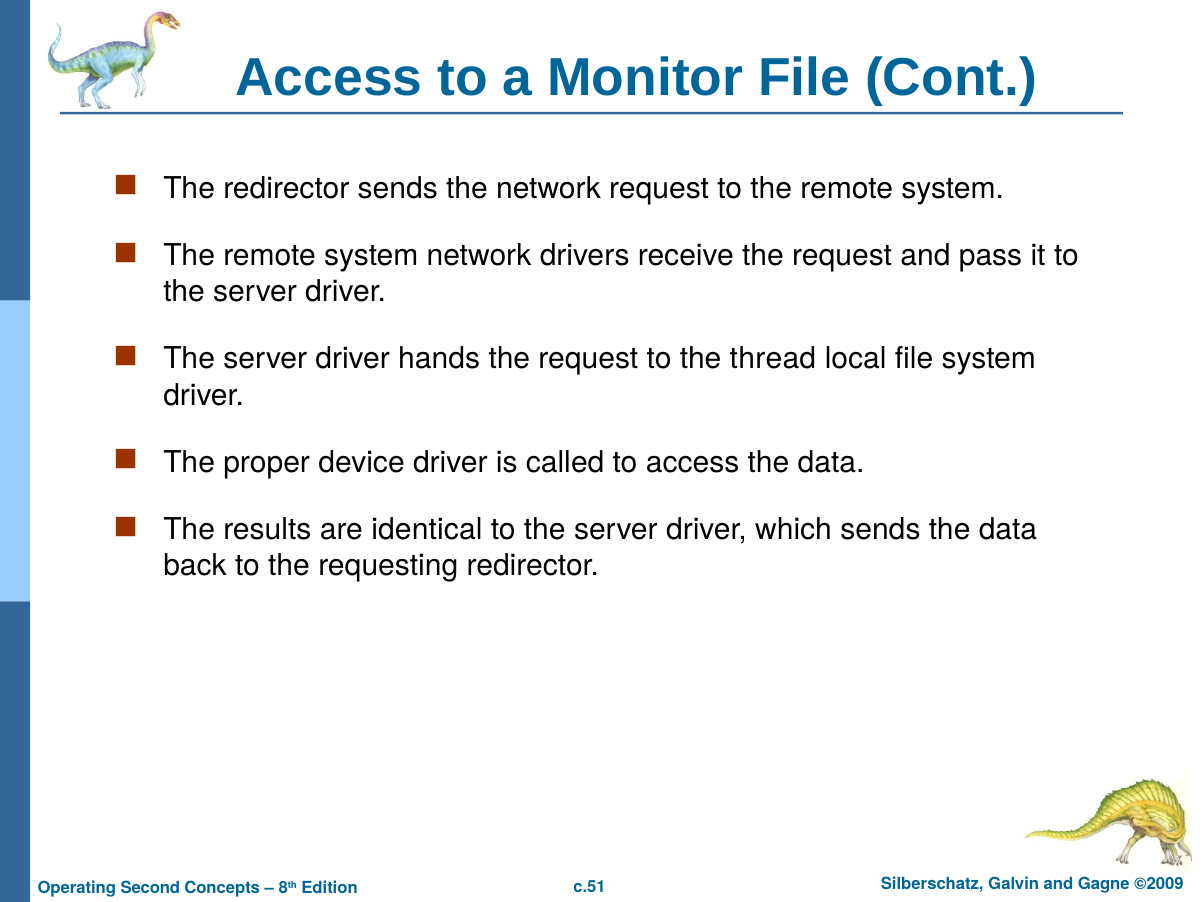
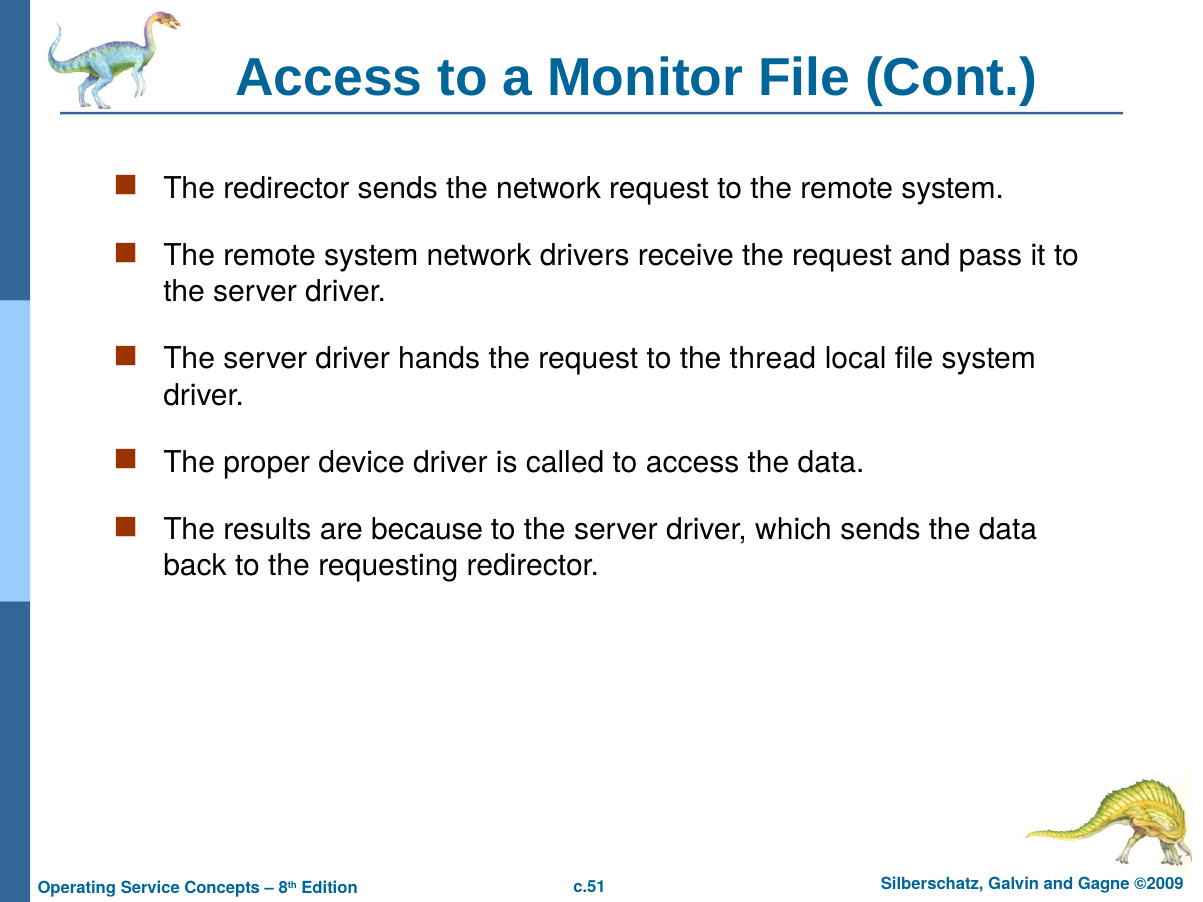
identical: identical -> because (427, 530)
Second: Second -> Service (150, 888)
